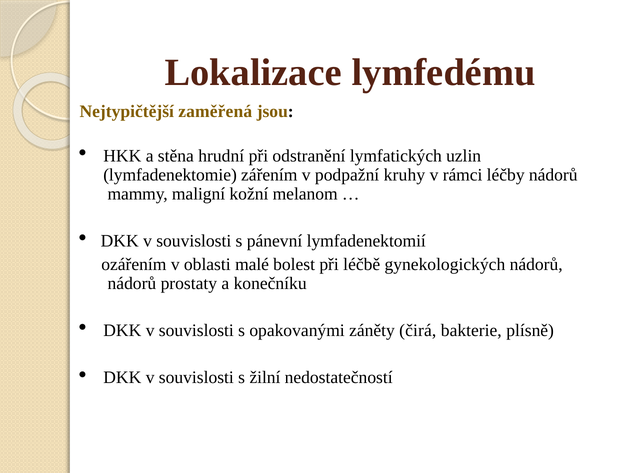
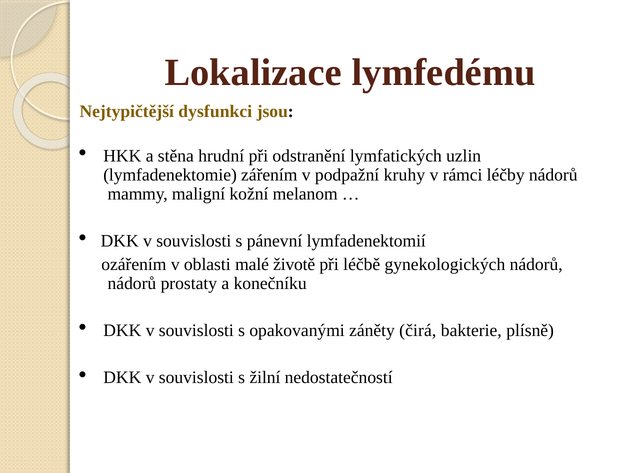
zaměřená: zaměřená -> dysfunkci (215, 111)
bolest: bolest -> životě (294, 264)
